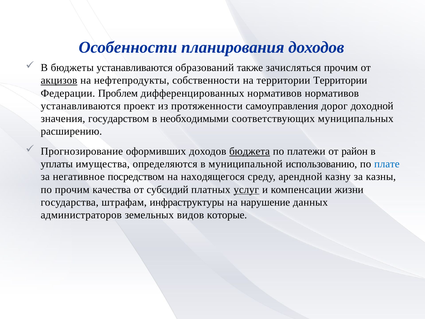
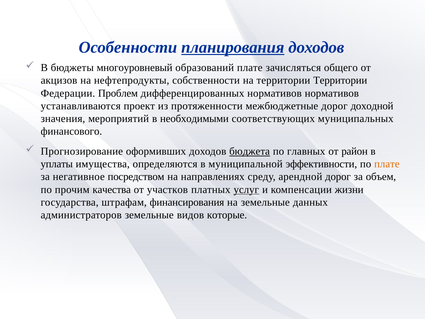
планирования underline: none -> present (233, 47)
бюджеты устанавливаются: устанавливаются -> многоуровневый (135, 68)
образований также: также -> плате (250, 68)
зачисляться прочим: прочим -> общего (341, 68)
акцизов underline: present -> none (59, 80)
самоуправления: самоуправления -> межбюджетные (282, 106)
государством: государством -> мероприятий (119, 119)
расширению: расширению -> финансового (71, 131)
платежи: платежи -> главных (306, 151)
использованию: использованию -> эффективности (321, 164)
плате colour: blue -> orange (387, 164)
находящегося: находящегося -> направлениях (213, 177)
арендной казну: казну -> дорог (338, 177)
казны: казны -> объем (381, 177)
субсидий: субсидий -> участков (167, 189)
инфраструктуры: инфраструктуры -> финансирования (187, 202)
на нарушение: нарушение -> земельные (265, 202)
администраторов земельных: земельных -> земельные (149, 215)
